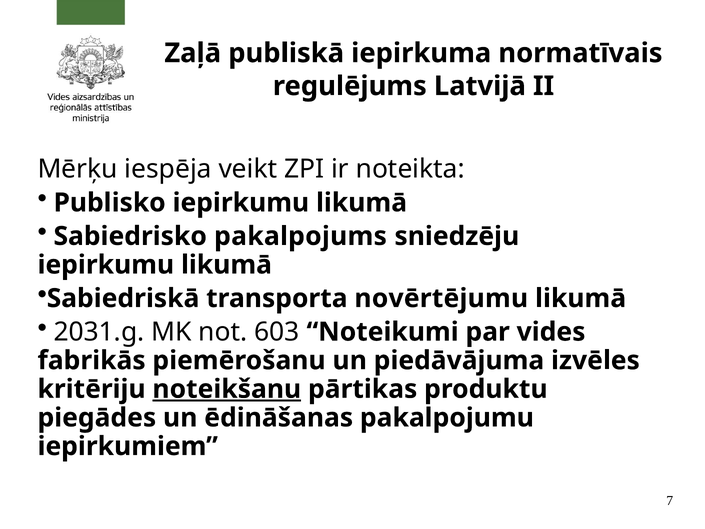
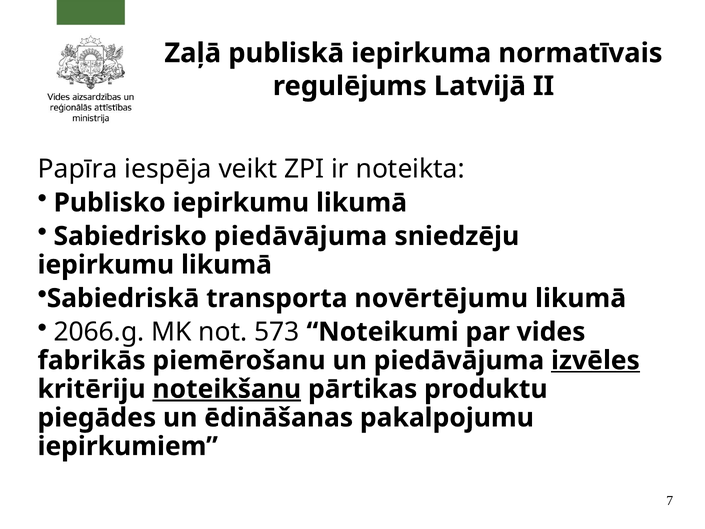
Mērķu: Mērķu -> Papīra (78, 169)
Sabiedrisko pakalpojums: pakalpojums -> piedāvājuma (301, 236)
2031.g: 2031.g -> 2066.g (99, 332)
603: 603 -> 573 (277, 332)
izvēles underline: none -> present (595, 360)
